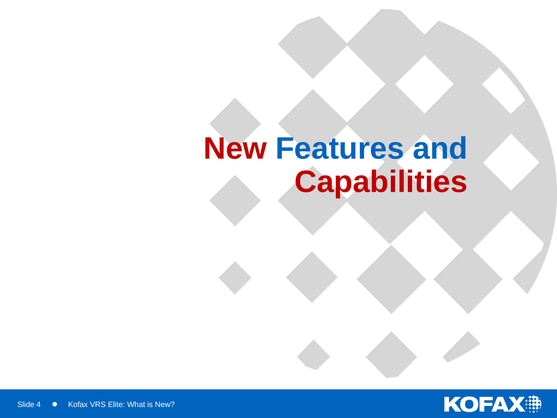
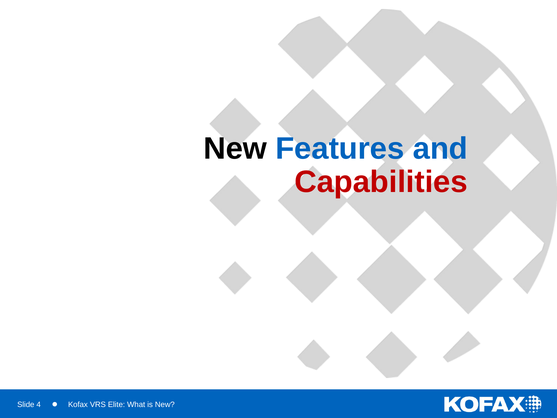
New colour: red -> black (235, 148)
